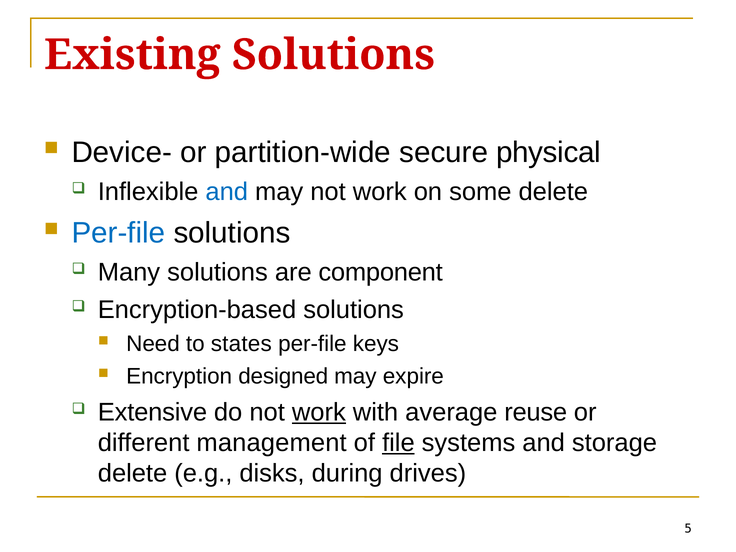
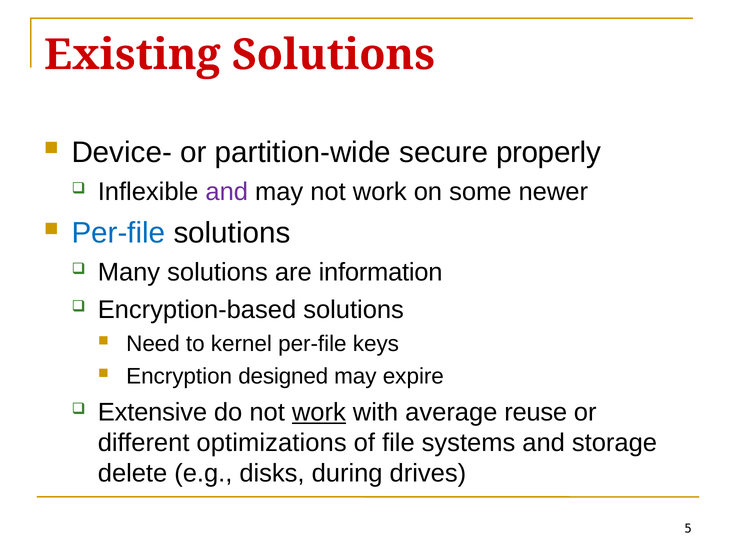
physical: physical -> properly (549, 152)
and colour: blue -> purple (227, 192)
some delete: delete -> newer (553, 192)
component: component -> information (381, 272)
states: states -> kernel (241, 344)
management: management -> optimizations (272, 443)
file underline: present -> none (398, 443)
